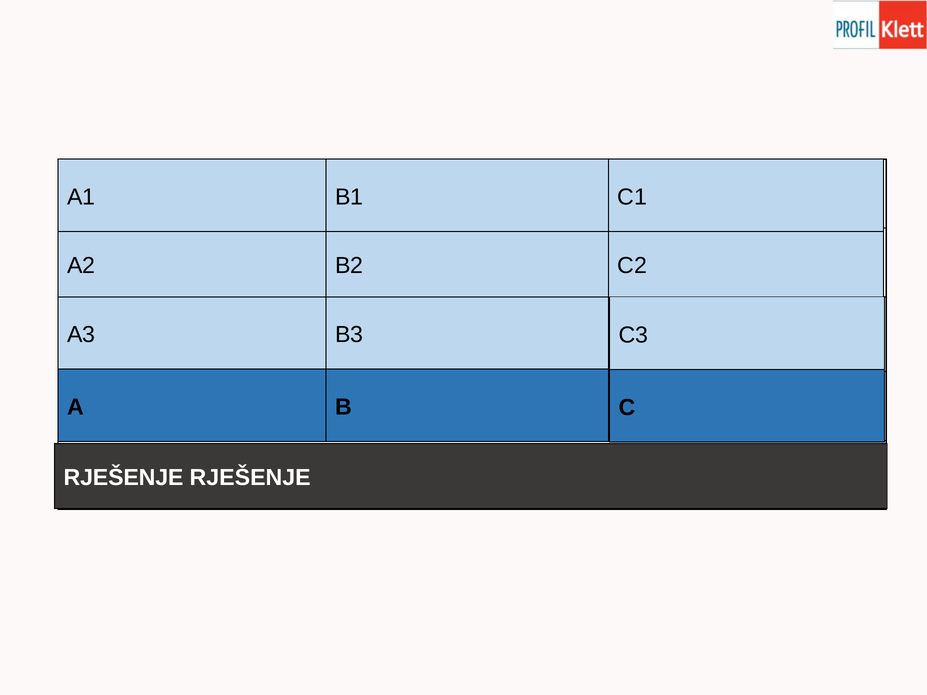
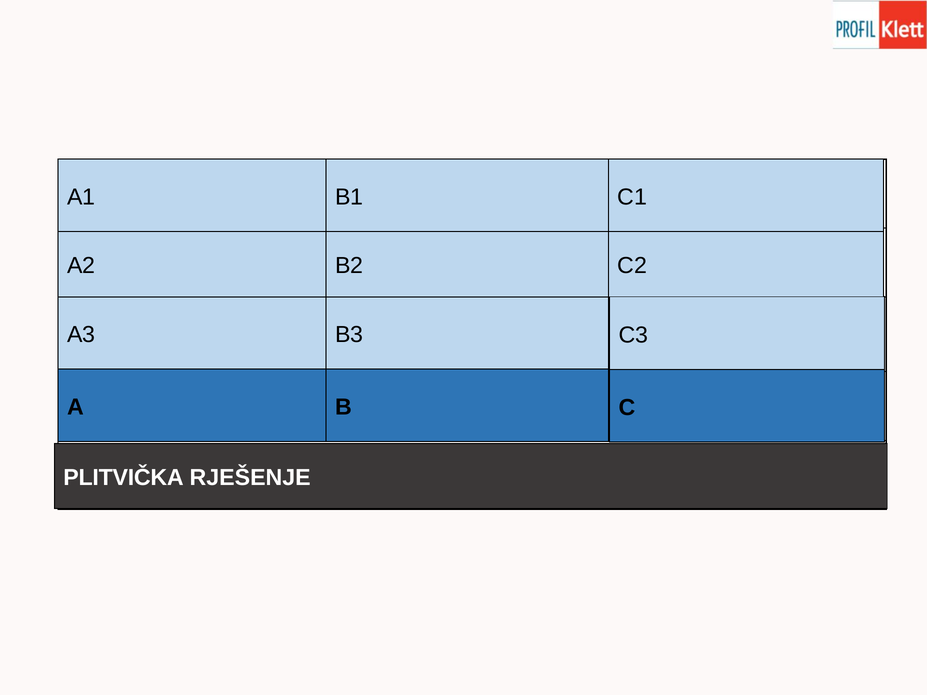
RJEŠENJE: RJEŠENJE -> PLITVIČKA (124, 478)
